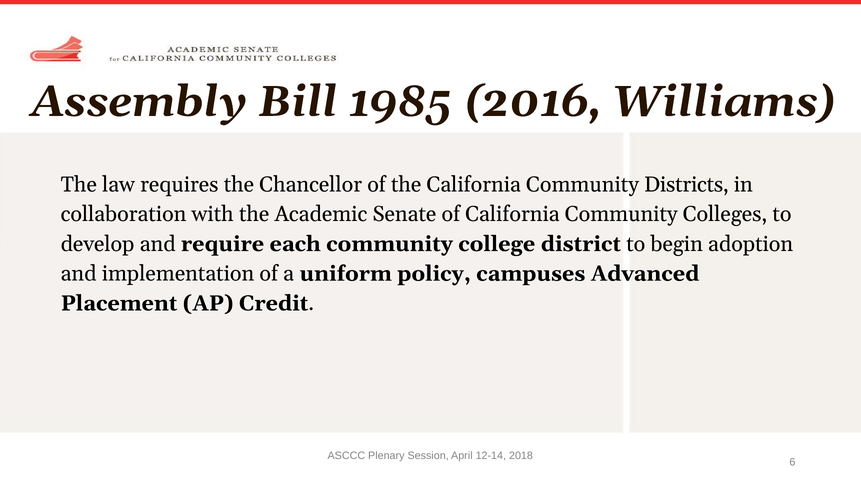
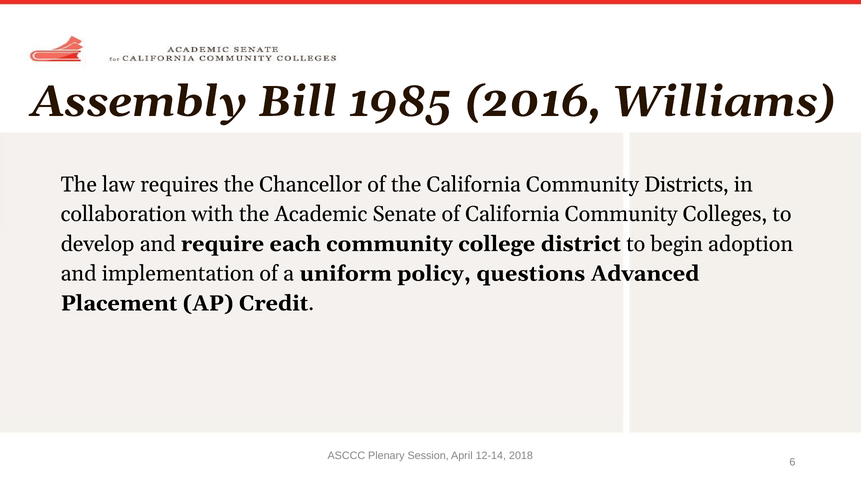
campuses: campuses -> questions (531, 274)
